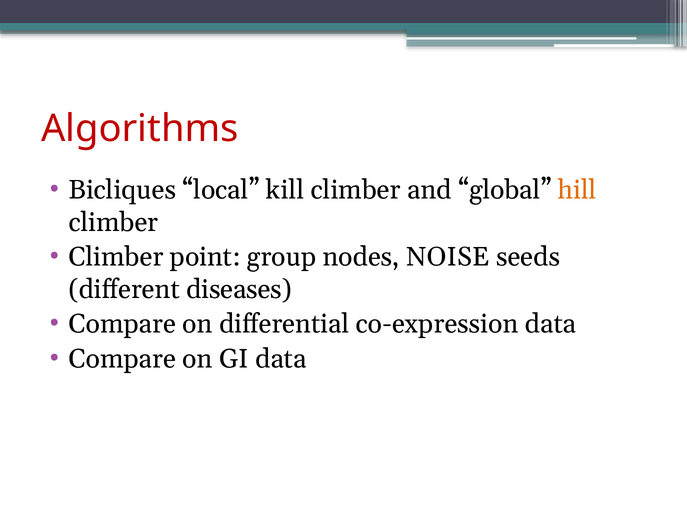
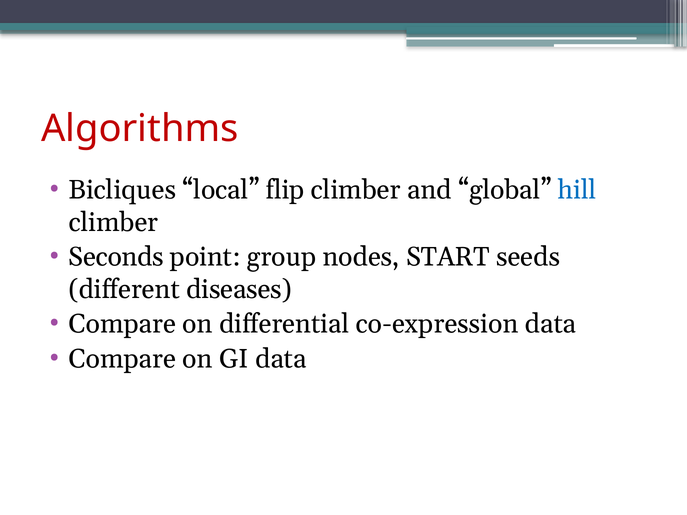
kill: kill -> flip (285, 190)
hill colour: orange -> blue (577, 190)
Climber: Climber -> Seconds (116, 257)
NOISE: NOISE -> START (448, 257)
